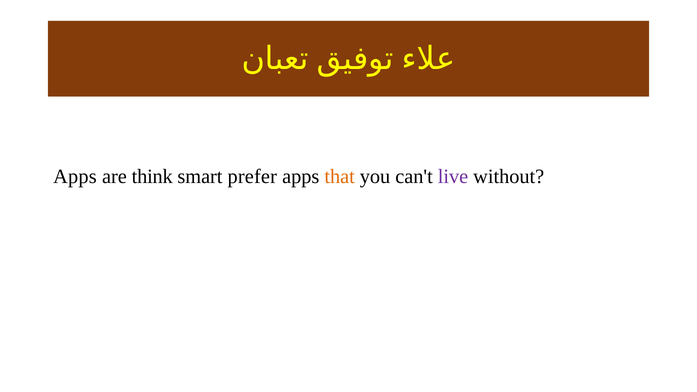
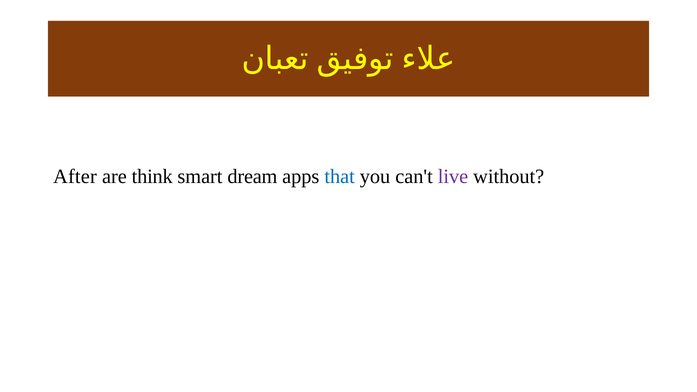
Apps: Apps -> After (75, 177)
prefer: prefer -> dream (252, 177)
that colour: orange -> blue (340, 177)
